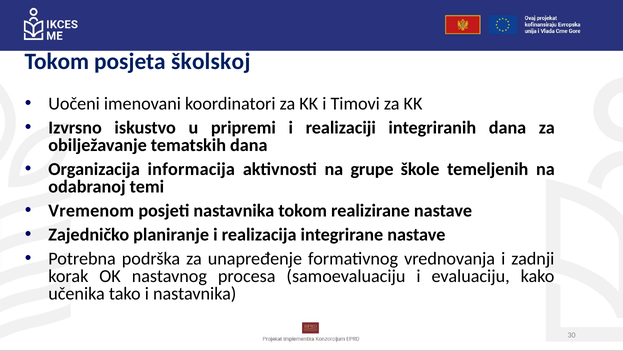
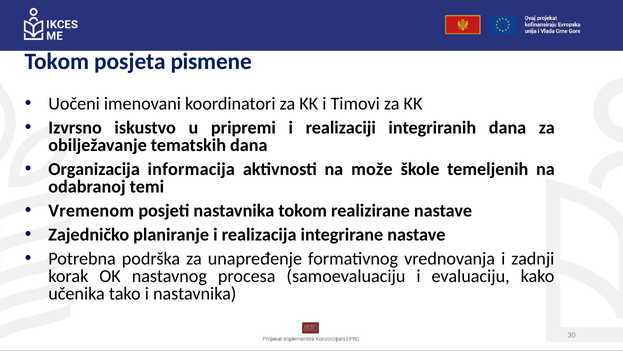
školskoj: školskoj -> pismene (211, 61)
grupe: grupe -> može (372, 169)
